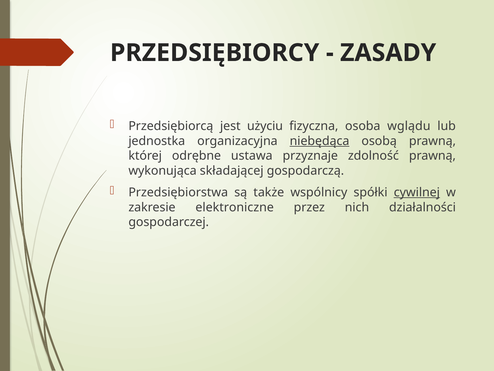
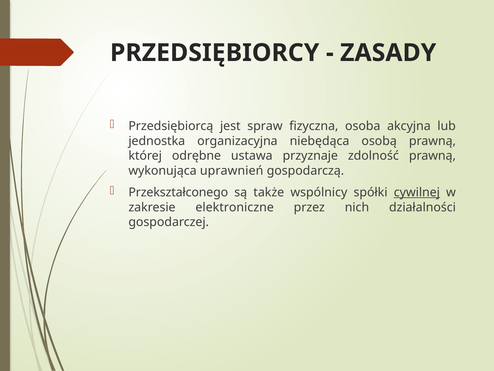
użyciu: użyciu -> spraw (265, 126)
wglądu: wglądu -> akcyjna (409, 126)
niebędąca underline: present -> none (320, 141)
składającej: składającej -> uprawnień (232, 170)
Przedsiębiorstwa: Przedsiębiorstwa -> Przekształconego (178, 192)
